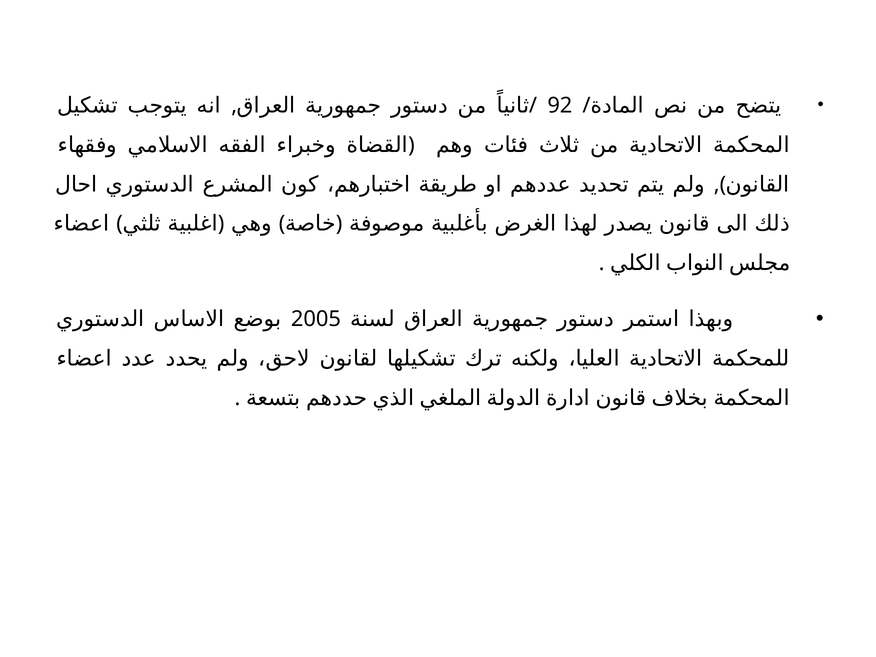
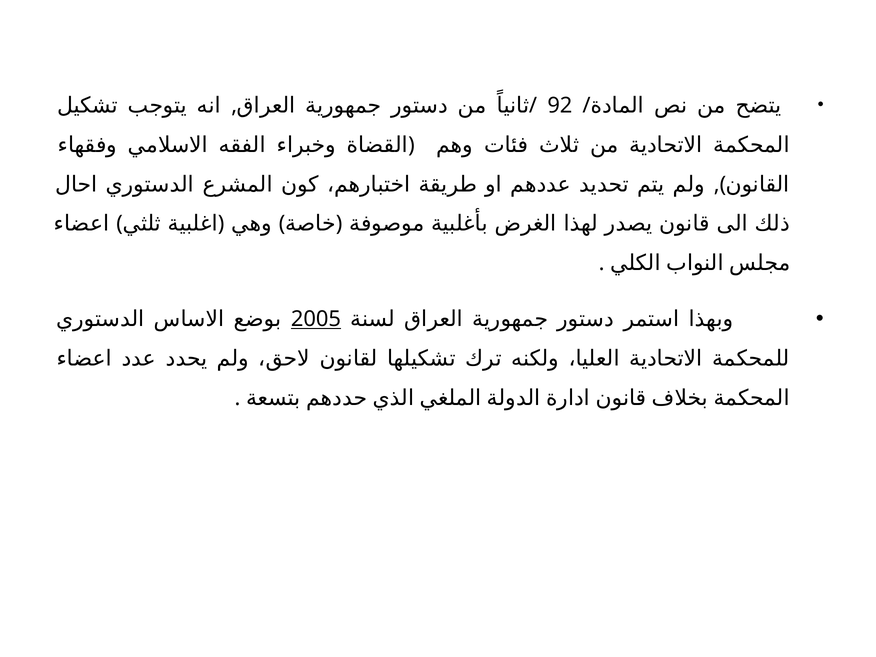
2005 underline: none -> present (316, 319)
